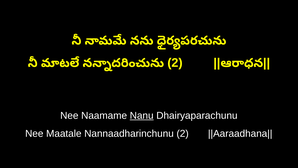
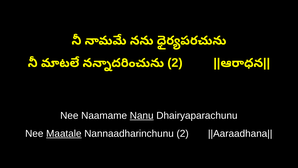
Maatale underline: none -> present (64, 133)
